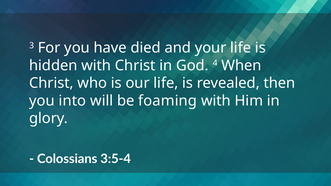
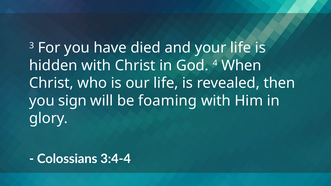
into: into -> sign (72, 101)
3:5-4: 3:5-4 -> 3:4-4 (116, 159)
